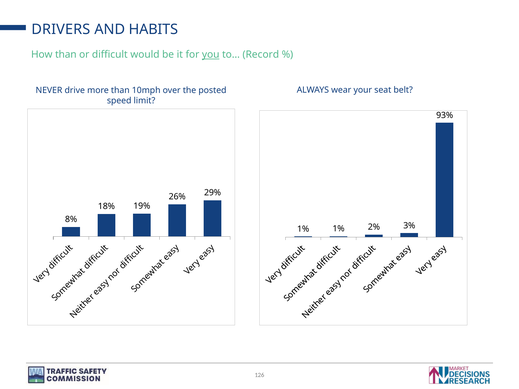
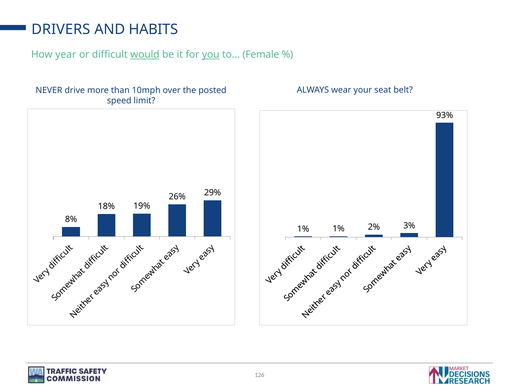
How than: than -> year (66, 55)
would underline: none -> present (145, 55)
Record: Record -> Female (261, 55)
